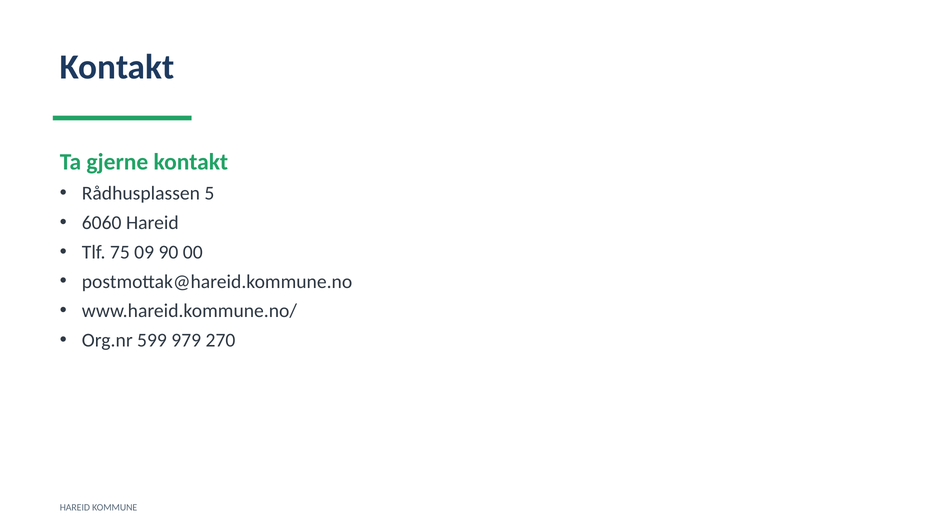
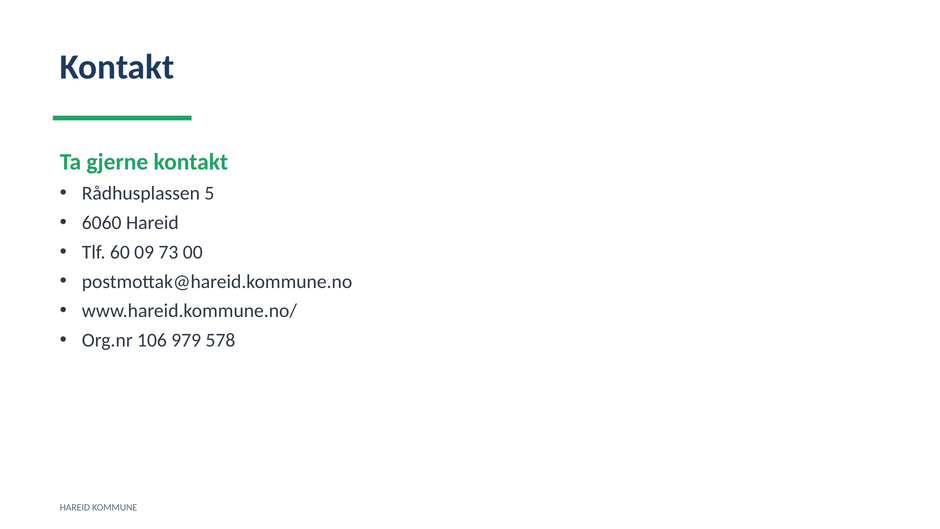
75: 75 -> 60 (120, 252)
90: 90 -> 73 (168, 252)
599: 599 -> 106 (152, 340)
270: 270 -> 578 (220, 340)
